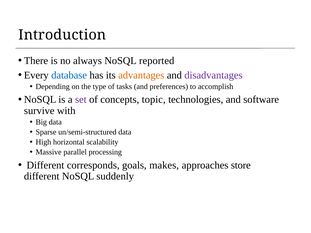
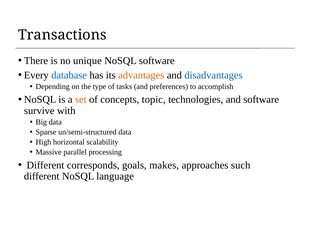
Introduction: Introduction -> Transactions (62, 35)
always: always -> unique (87, 61)
NoSQL reported: reported -> software (157, 61)
disadvantages colour: purple -> blue (213, 75)
set colour: purple -> orange (81, 100)
store: store -> such (241, 165)
suddenly: suddenly -> language (115, 177)
